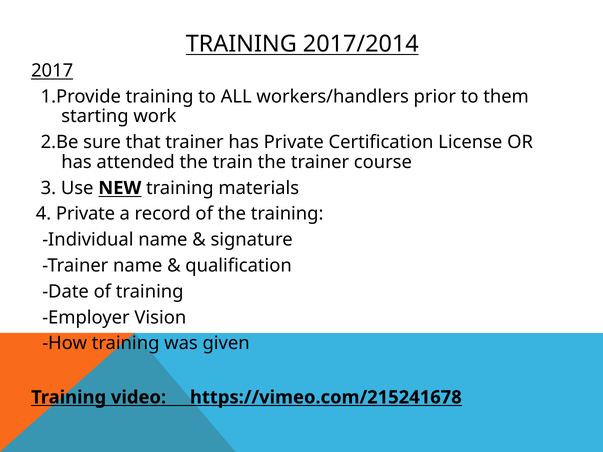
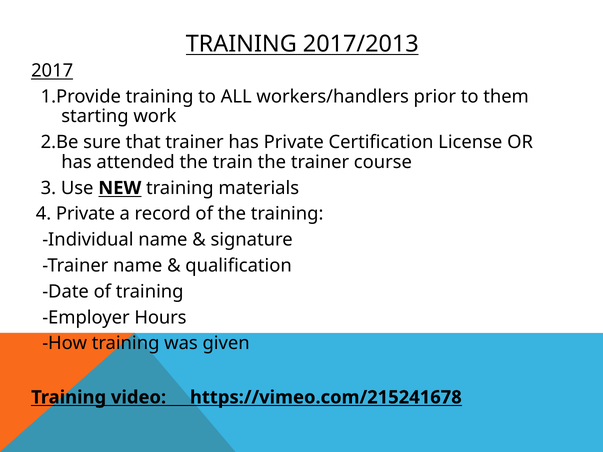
2017/2014: 2017/2014 -> 2017/2013 (361, 44)
Vision: Vision -> Hours (160, 318)
